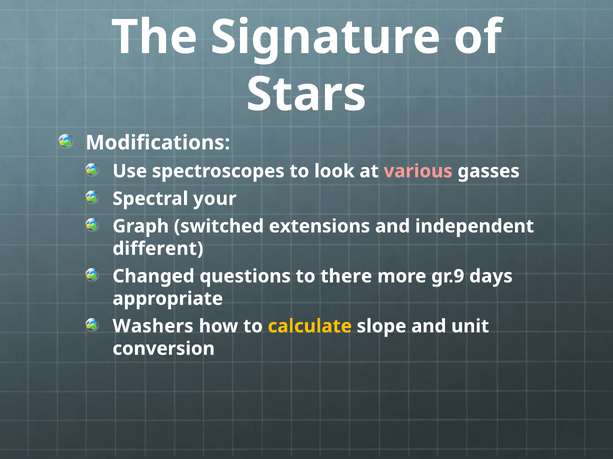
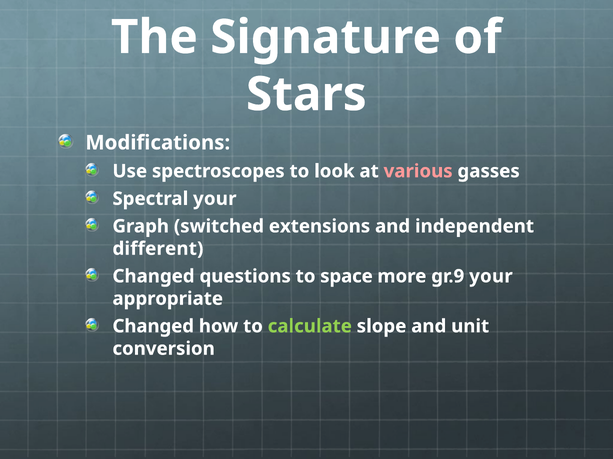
there: there -> space (346, 277)
gr.9 days: days -> your (491, 277)
Washers: Washers -> Changed (153, 327)
calculate colour: yellow -> light green (310, 327)
